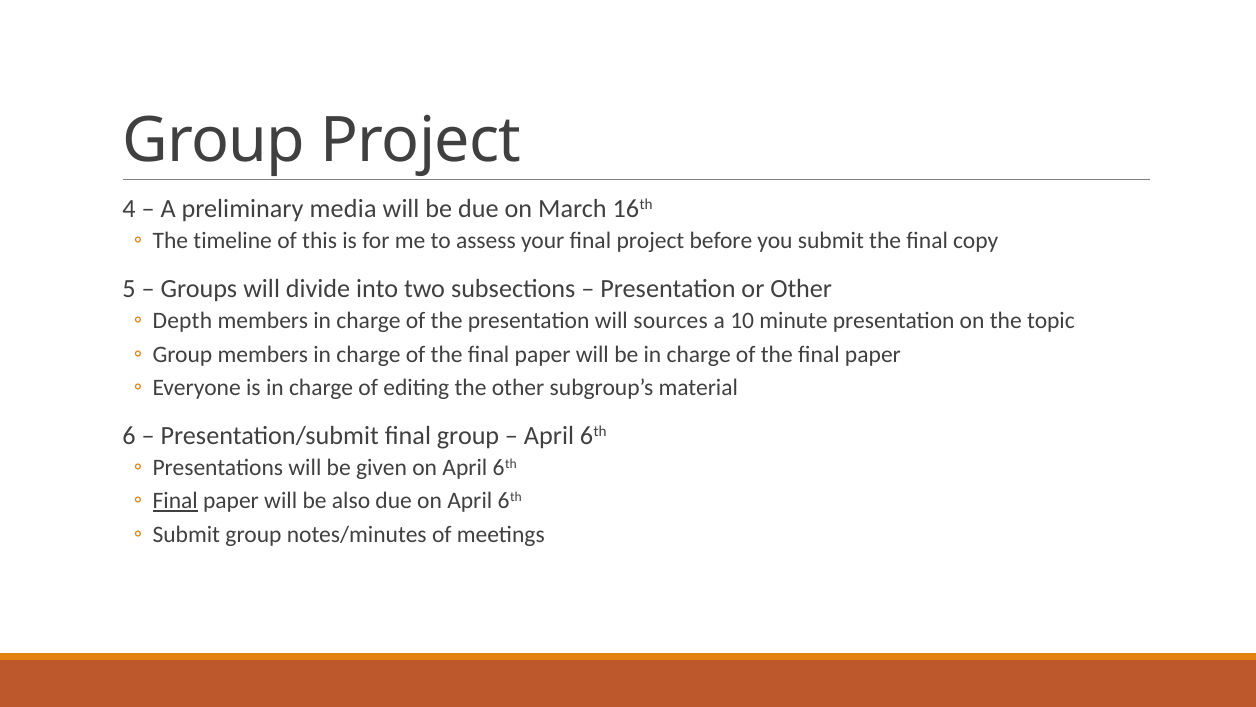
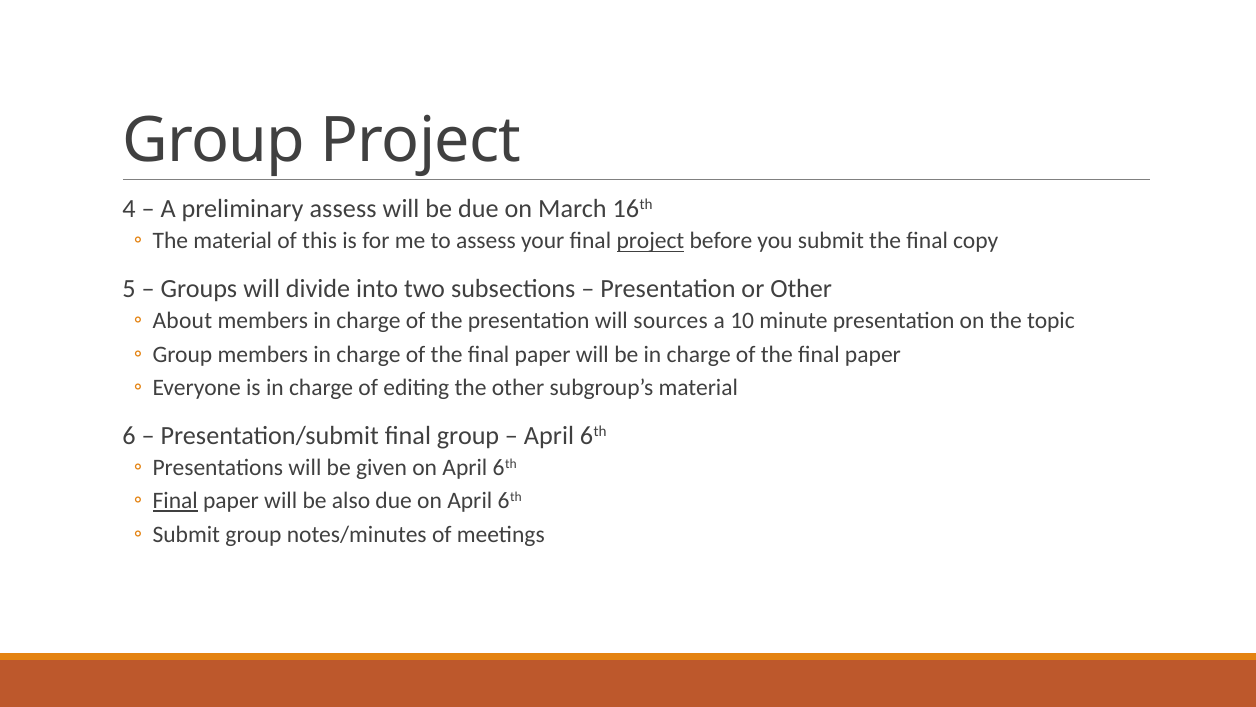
preliminary media: media -> assess (343, 209)
The timeline: timeline -> material (233, 241)
project underline: none -> present (650, 241)
Depth: Depth -> About (182, 321)
